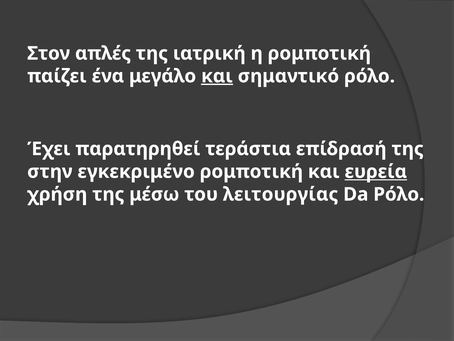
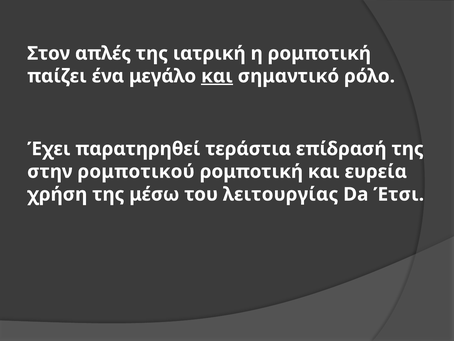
εγκεκριμένο: εγκεκριμένο -> ρομποτικού (136, 171)
ευρεία underline: present -> none (376, 171)
Da Ρόλο: Ρόλο -> Έτσι (399, 194)
